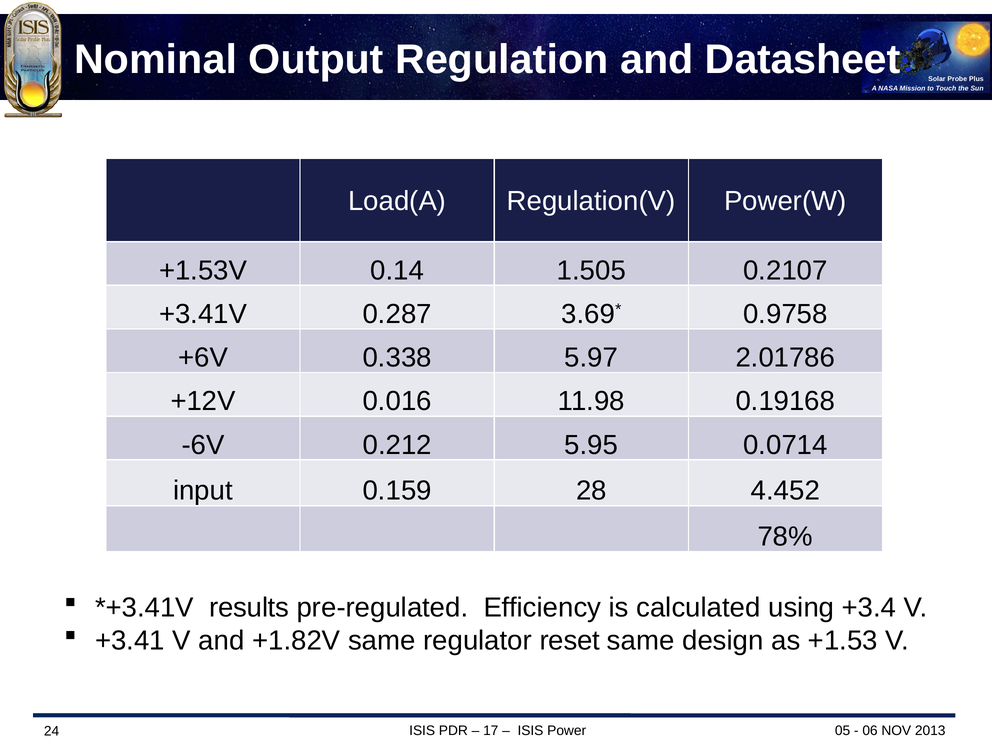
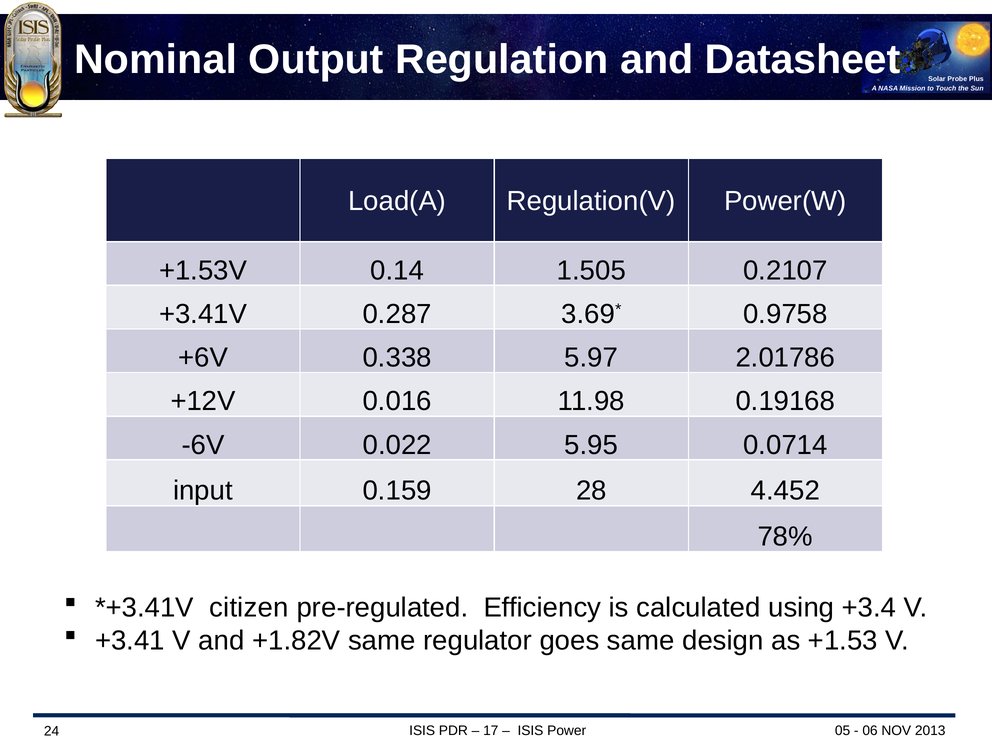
0.212: 0.212 -> 0.022 (397, 445)
results: results -> citizen (249, 608)
reset: reset -> goes (570, 641)
